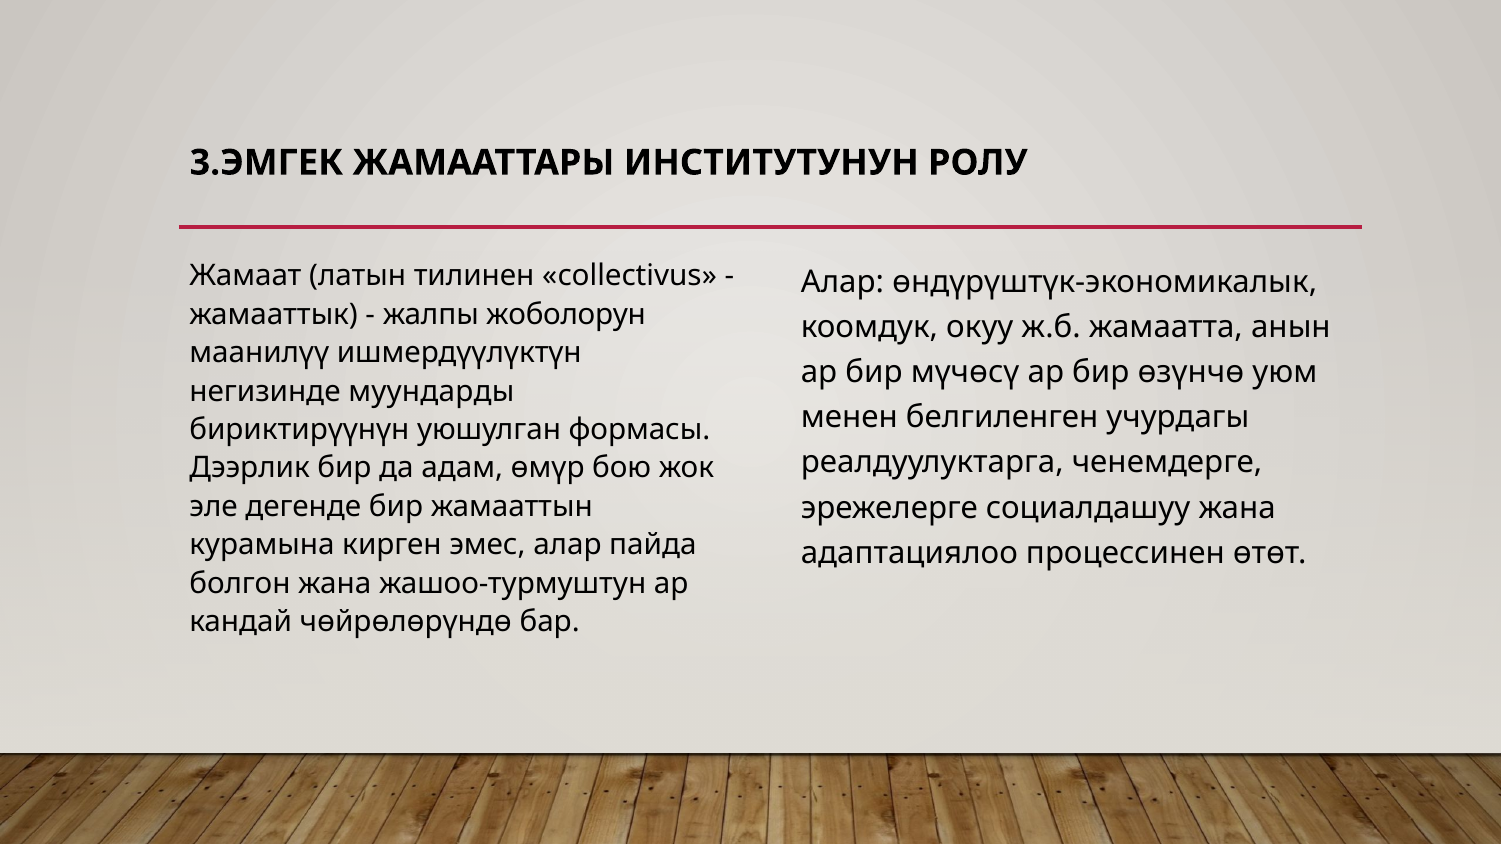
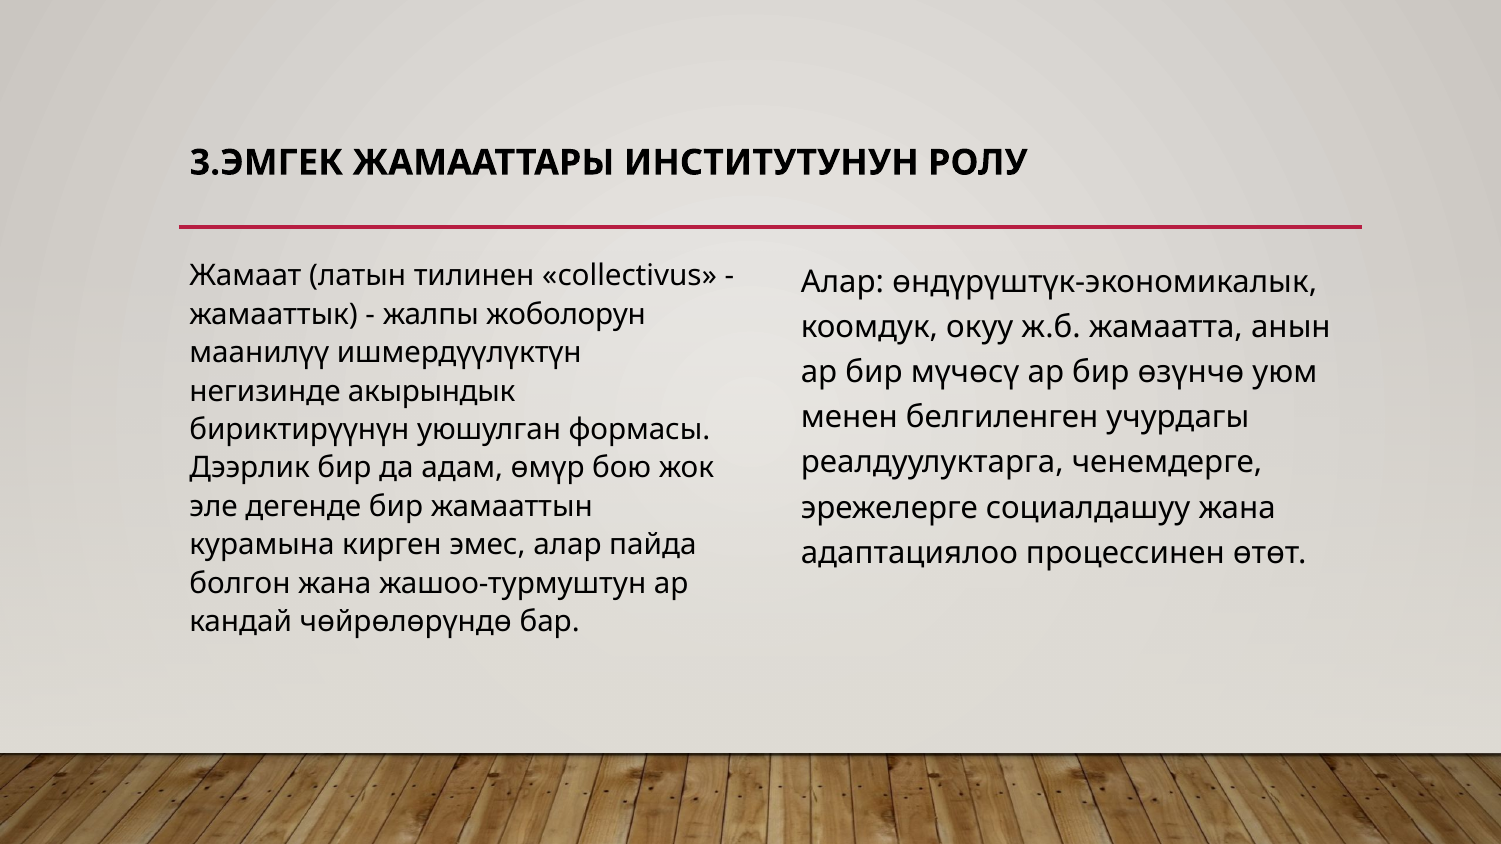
муундарды: муундарды -> акырындык (432, 391)
